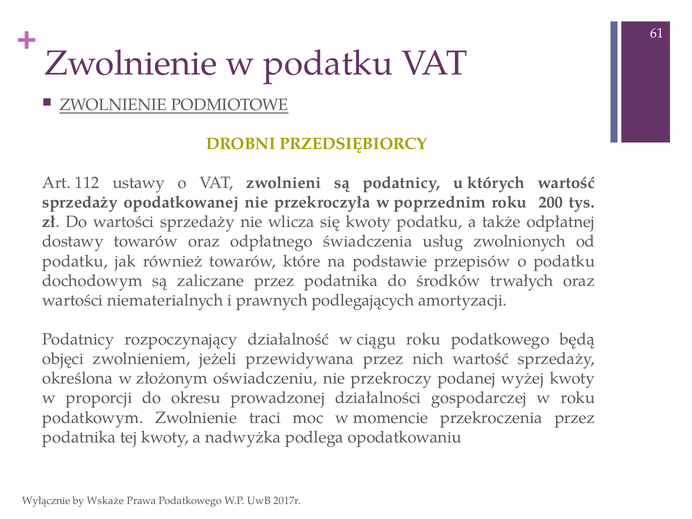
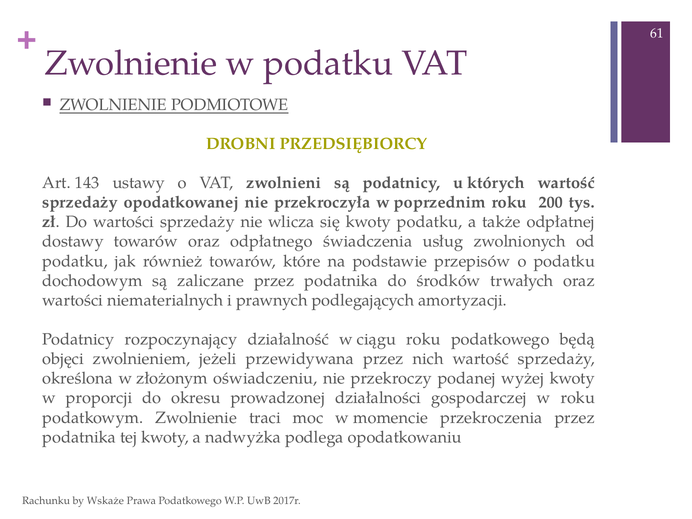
112: 112 -> 143 (87, 183)
Wyłącznie: Wyłącznie -> Rachunku (46, 501)
